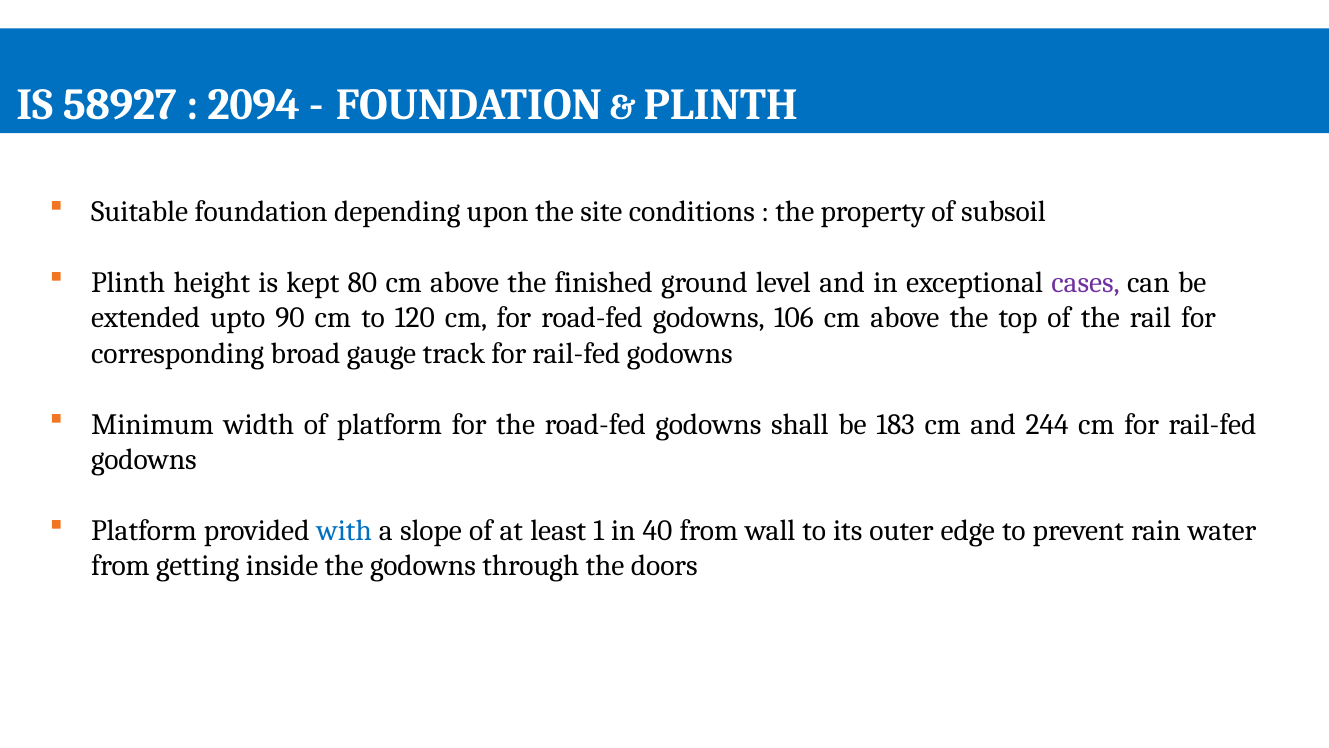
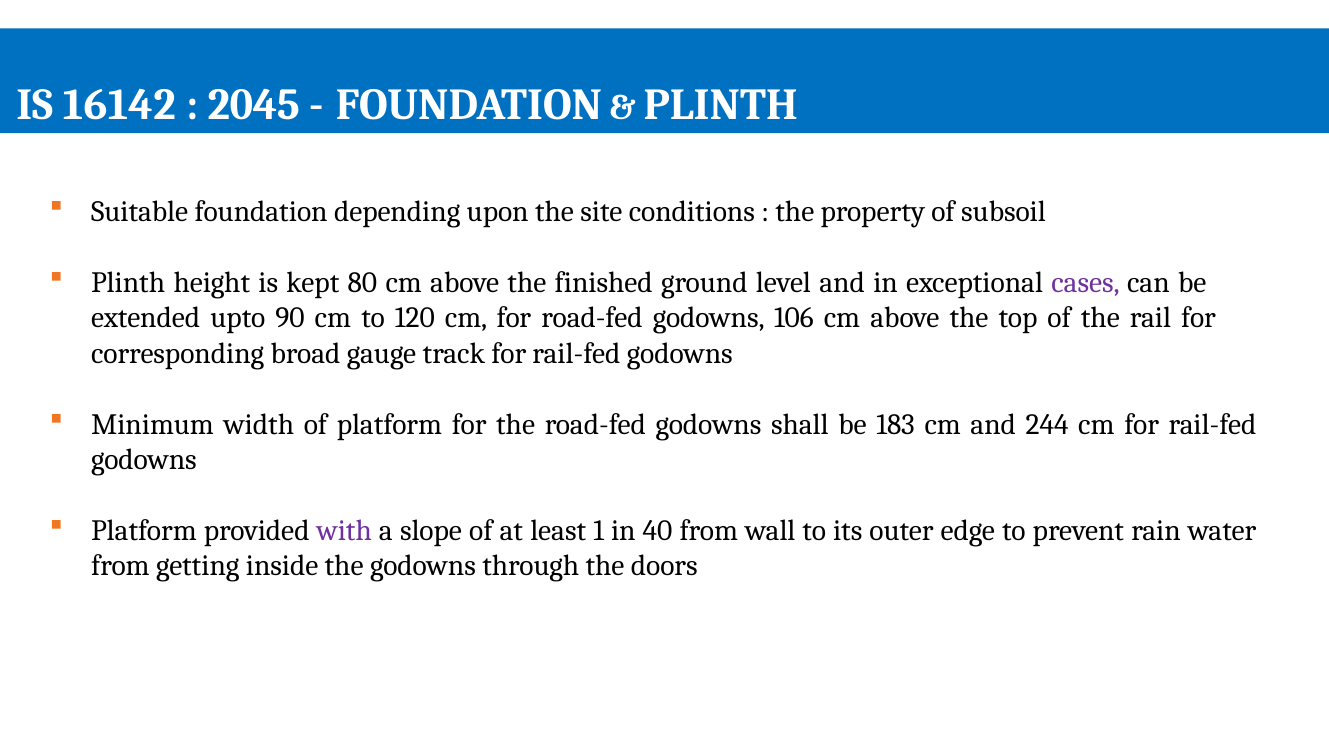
58927: 58927 -> 16142 (119, 105)
2094: 2094 -> 2045 (254, 105)
with colour: blue -> purple (344, 530)
